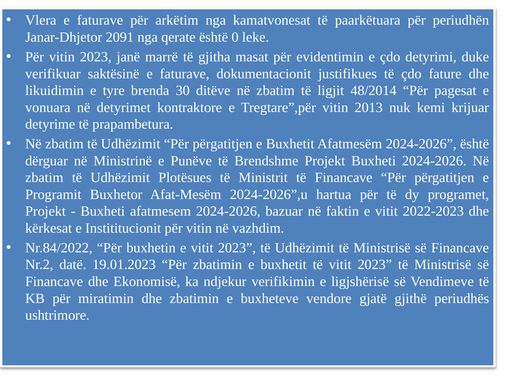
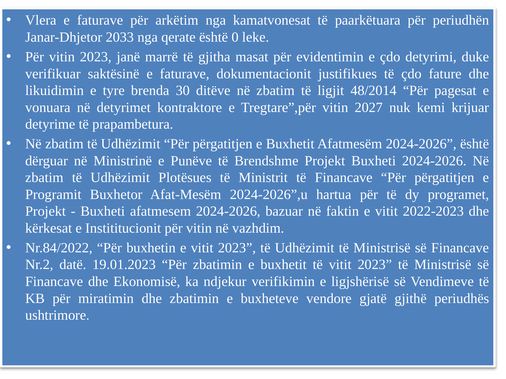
2091: 2091 -> 2033 (120, 37)
2013: 2013 -> 2027 (369, 108)
